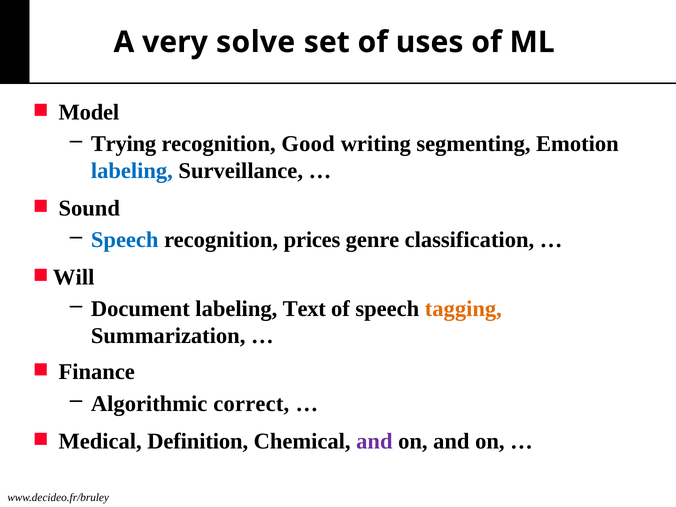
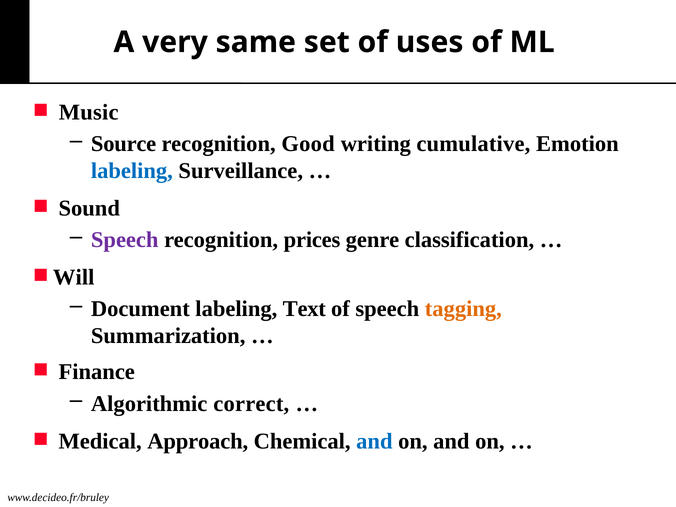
solve: solve -> same (256, 42)
Model: Model -> Music (89, 112)
Trying: Trying -> Source (124, 144)
segmenting: segmenting -> cumulative (473, 144)
Speech colour: blue -> purple (125, 240)
Definition: Definition -> Approach (198, 441)
and colour: purple -> blue (374, 441)
